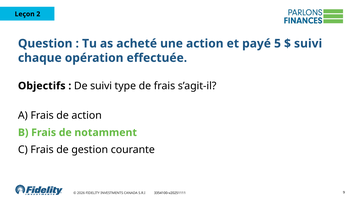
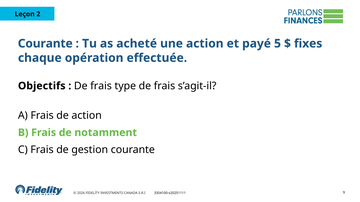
Question: Question -> Courante (45, 44)
suivi: suivi -> fixes (308, 44)
suivi: suivi -> frais (101, 86)
